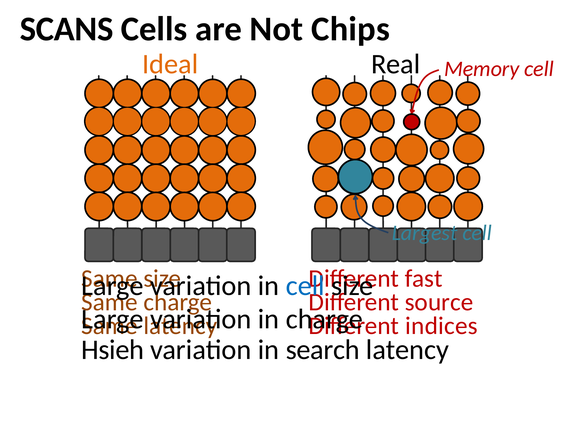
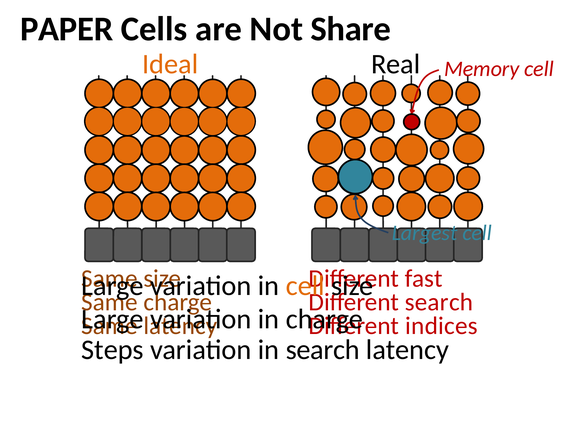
SCANS: SCANS -> PAPER (67, 29)
Chips: Chips -> Share (351, 29)
cell colour: blue -> orange (305, 286)
source: source -> search (439, 302)
Hsieh: Hsieh -> Steps (112, 350)
